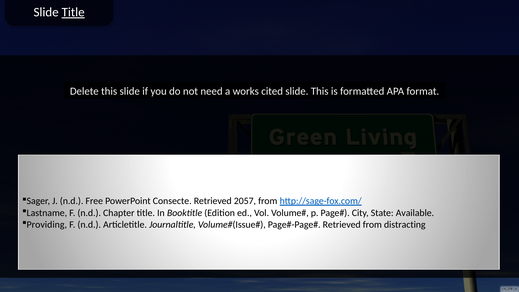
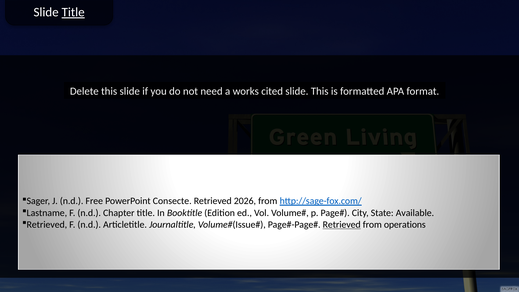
2057: 2057 -> 2026 (245, 201)
Providing: Providing -> Retrieved (47, 225)
Retrieved underline: none -> present (342, 225)
distracting: distracting -> operations (405, 225)
